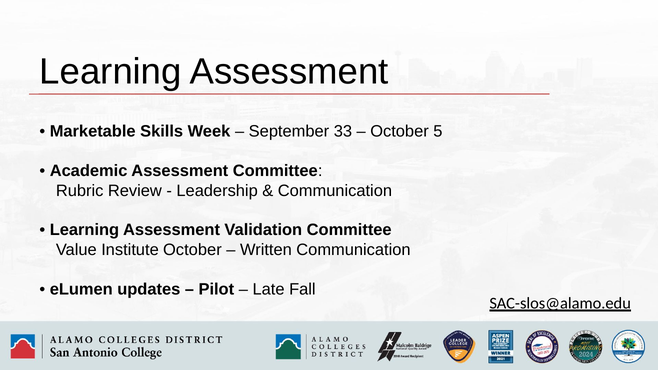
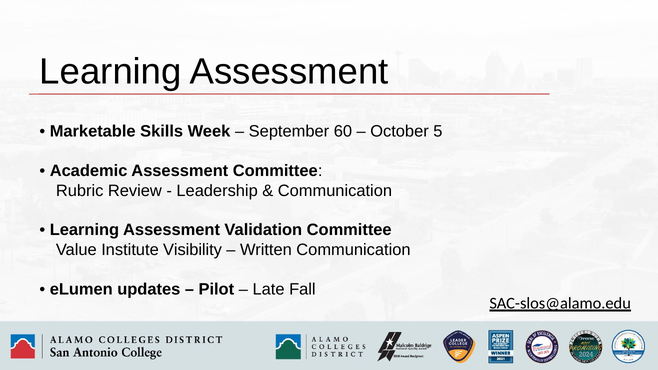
33: 33 -> 60 (343, 131)
Institute October: October -> Visibility (192, 250)
